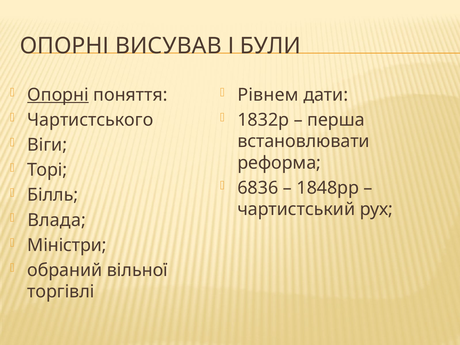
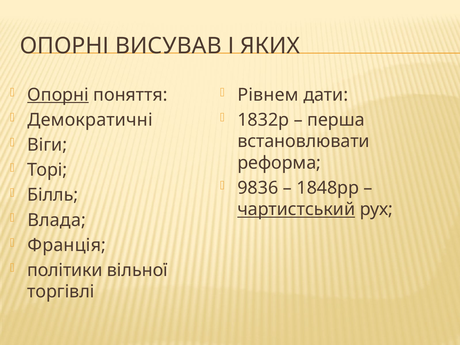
БУЛИ: БУЛИ -> ЯКИХ (270, 46)
Чартистського: Чартистського -> Демократичні (90, 120)
6836: 6836 -> 9836 (258, 188)
чартистський underline: none -> present (296, 209)
Міністри: Міністри -> Франція (67, 245)
обраний: обраний -> політики (65, 270)
